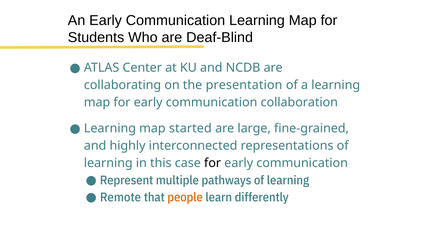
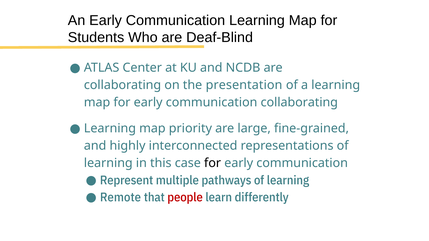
communication collaboration: collaboration -> collaborating (299, 102)
started: started -> priority (190, 129)
people colour: orange -> red (185, 198)
